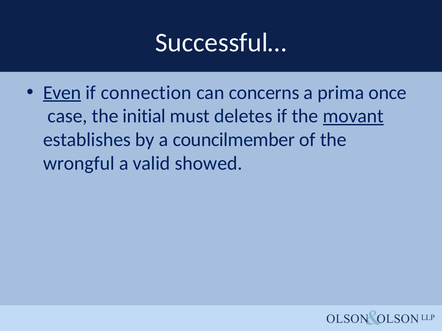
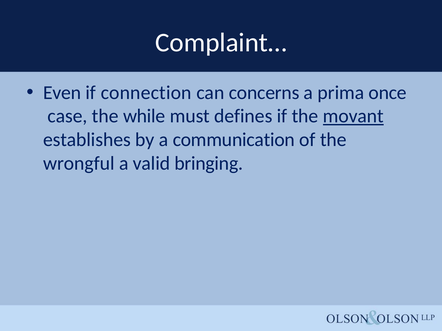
Successful…: Successful… -> Complaint… (221, 43)
Even underline: present -> none (62, 93)
initial: initial -> while (144, 116)
deletes: deletes -> defines (243, 116)
councilmember: councilmember -> communication (234, 140)
showed: showed -> bringing (209, 164)
